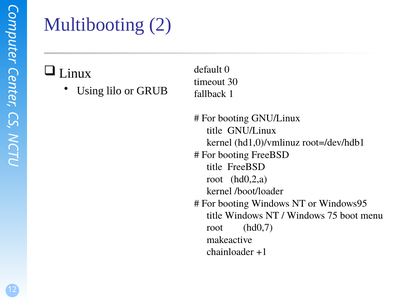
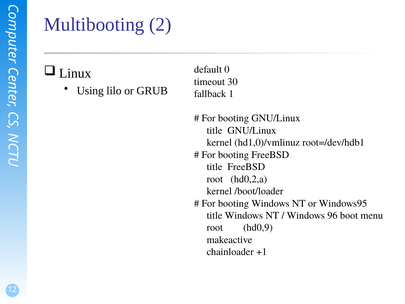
75: 75 -> 96 (332, 215)
hd0,7: hd0,7 -> hd0,9 (258, 227)
